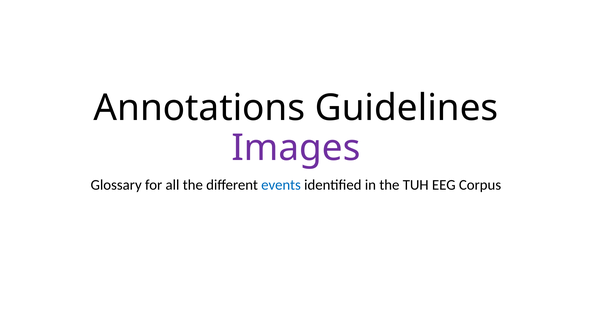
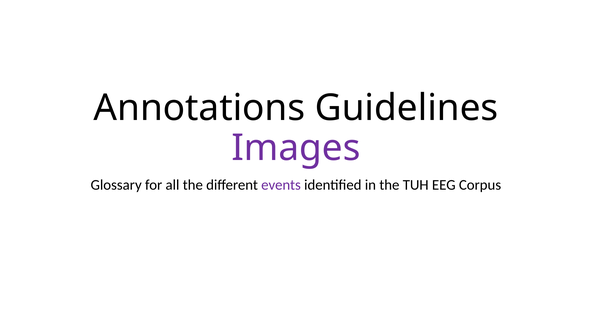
events colour: blue -> purple (281, 185)
